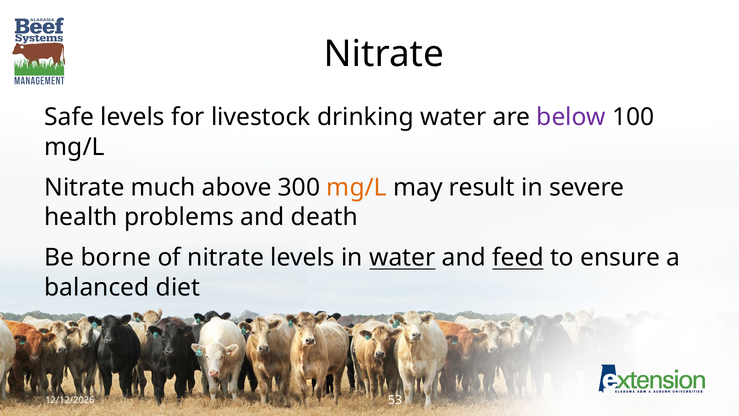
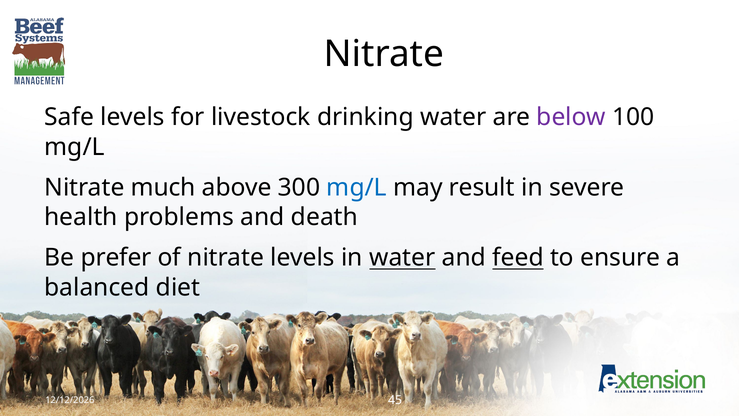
mg/L colour: orange -> blue (357, 187)
borne: borne -> prefer (116, 258)
53: 53 -> 45 (395, 400)
